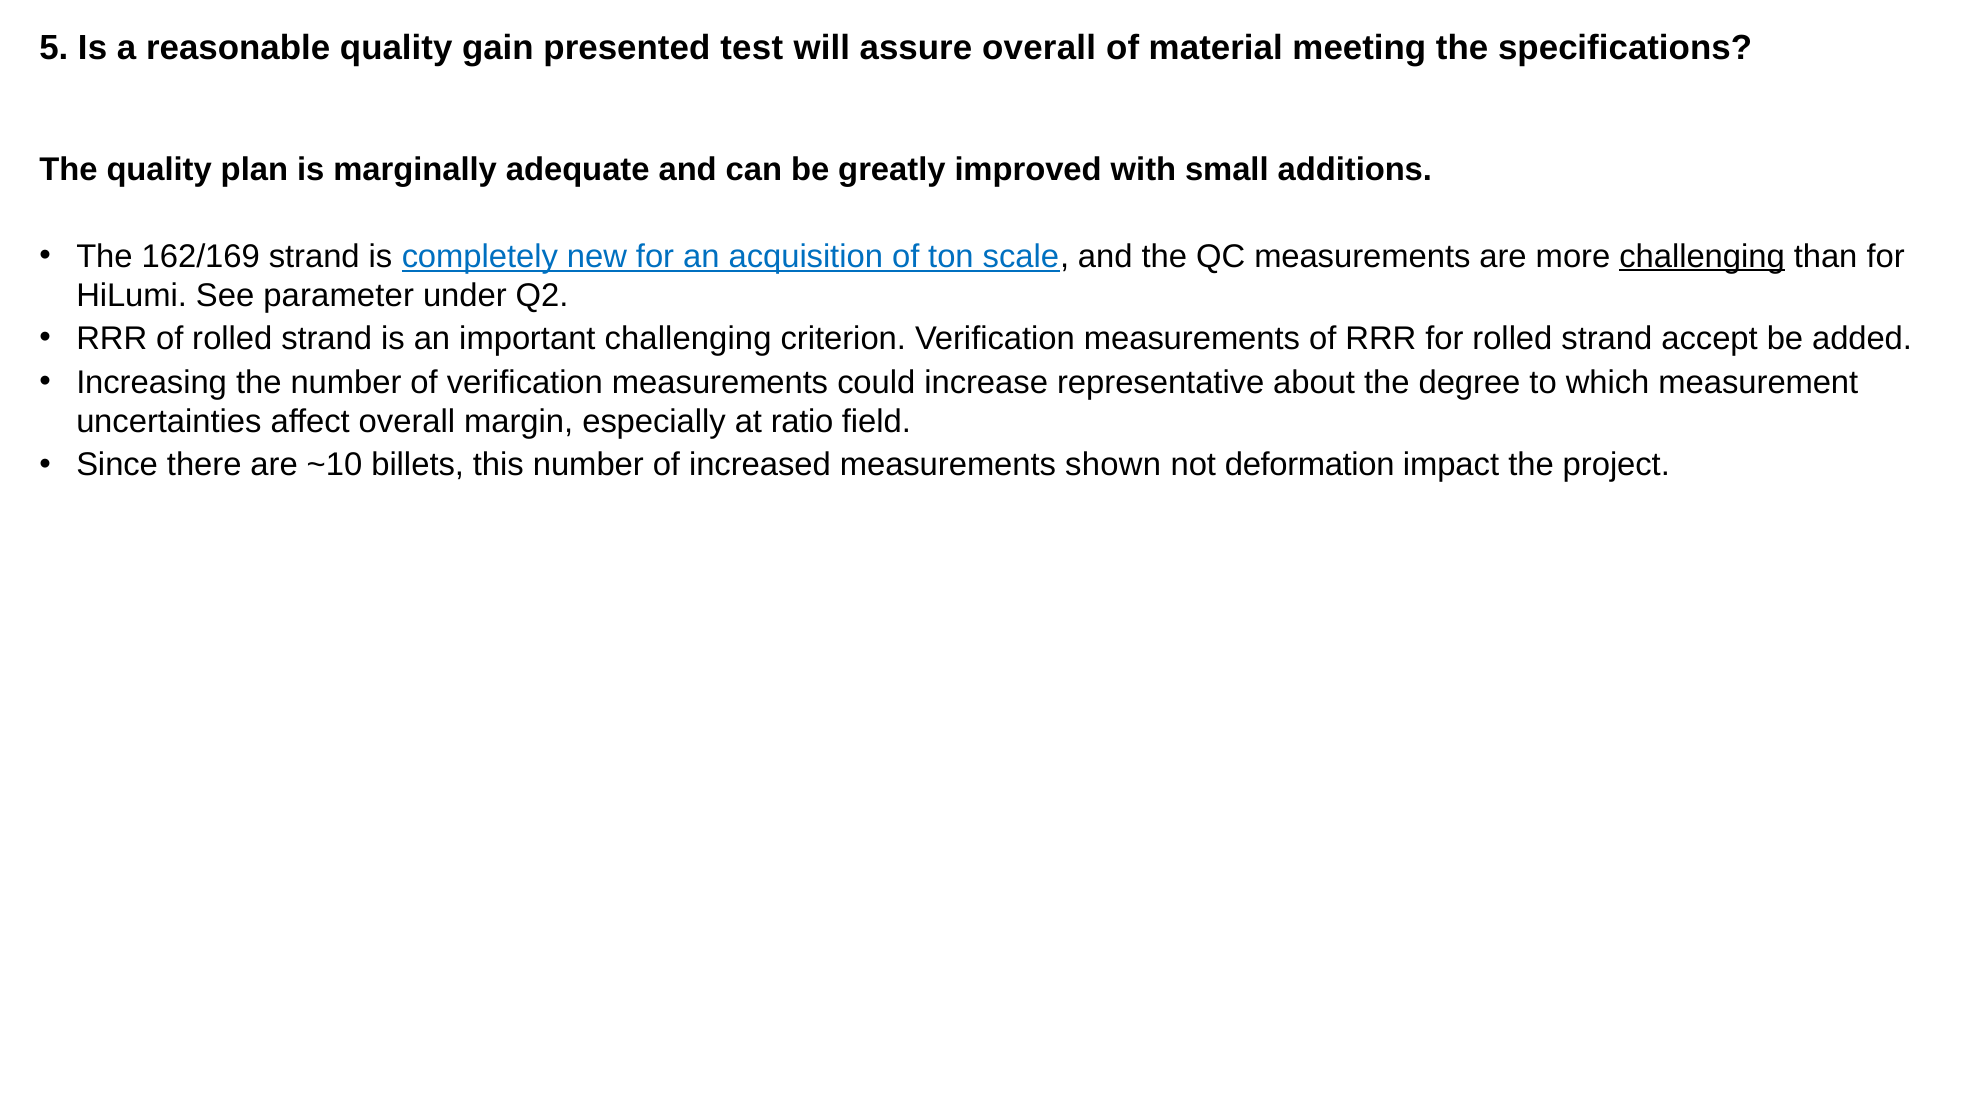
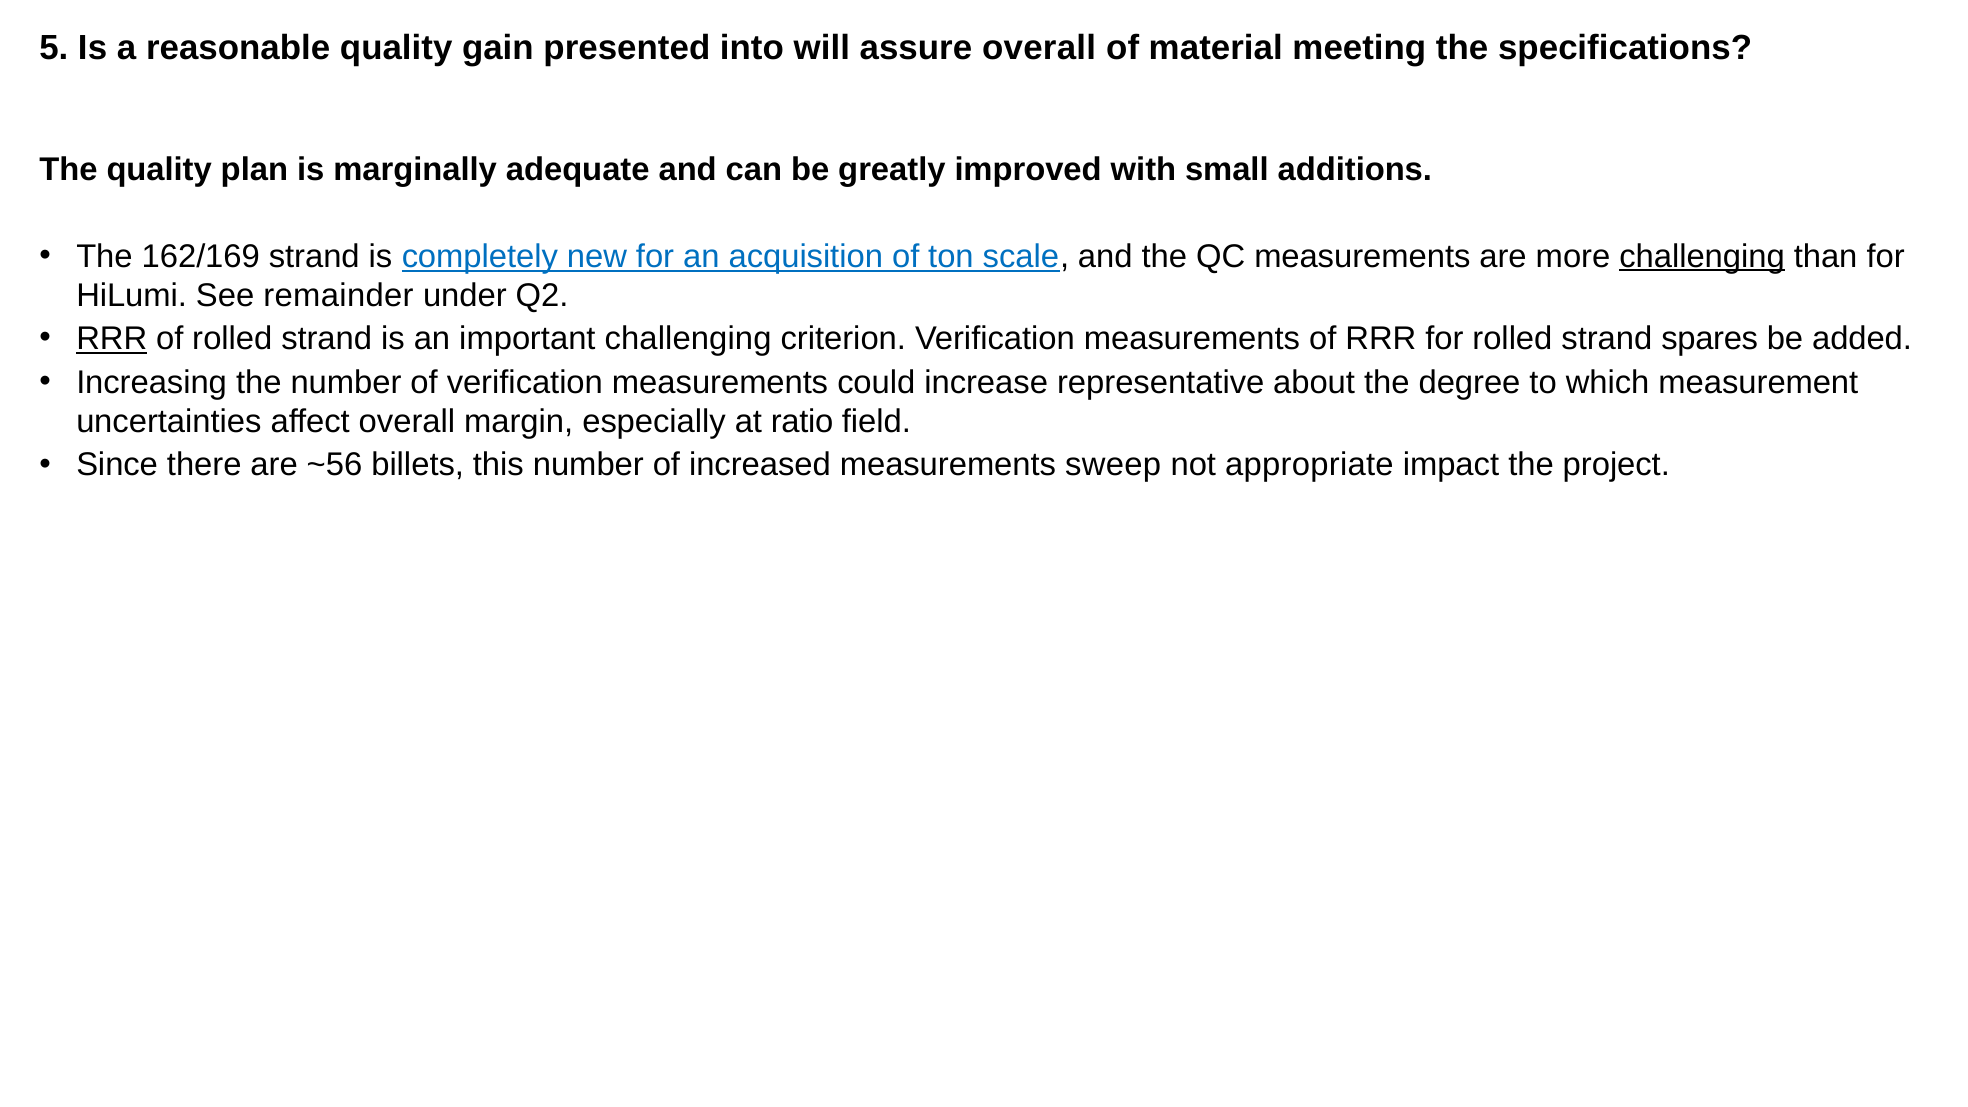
test: test -> into (752, 48)
parameter: parameter -> remainder (339, 296)
RRR underline: none -> present (112, 339)
accept: accept -> spares (1710, 339)
~10: ~10 -> ~56 (335, 465)
shown: shown -> sweep (1113, 465)
deformation: deformation -> appropriate (1309, 465)
